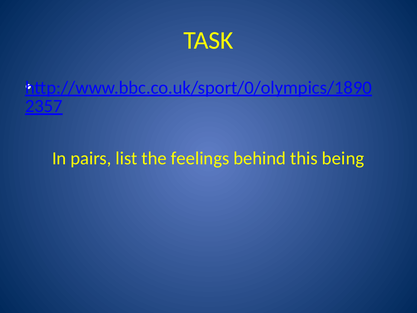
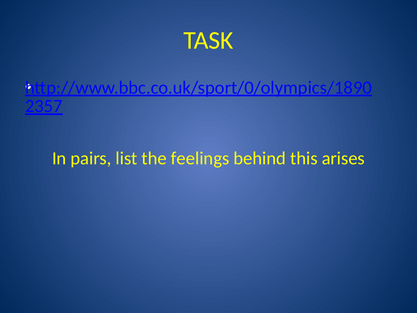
being: being -> arises (343, 158)
